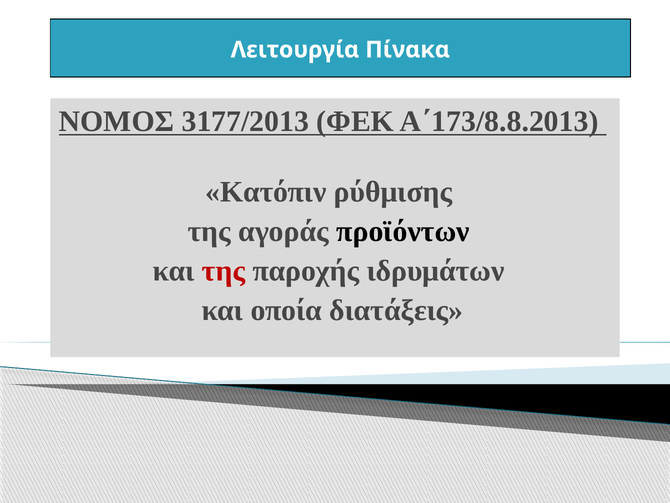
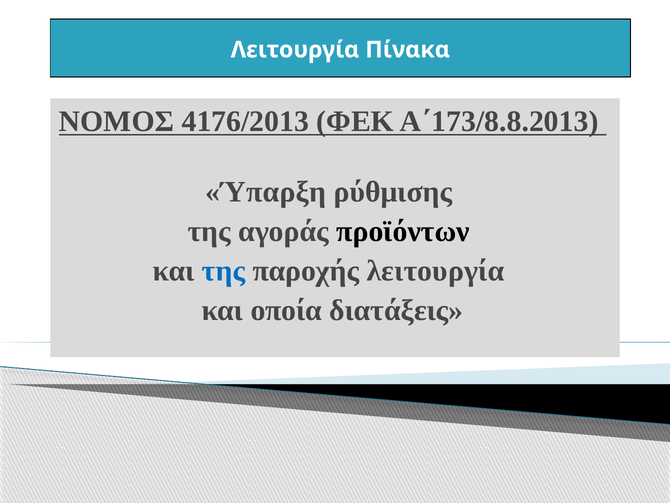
3177/2013: 3177/2013 -> 4176/2013 (245, 122)
Κατόπιν: Κατόπιν -> Ύπαρξη (266, 192)
της colour: red -> blue (223, 270)
παροχής ιδρυμάτων: ιδρυμάτων -> λειτουργία (435, 270)
